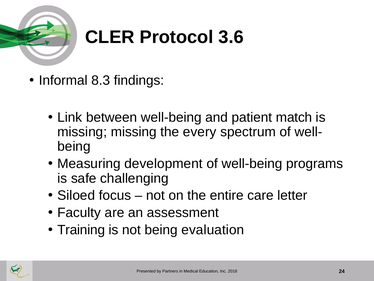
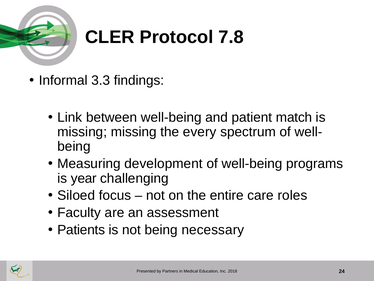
3.6: 3.6 -> 7.8 (231, 37)
8.3: 8.3 -> 3.3 (101, 80)
safe: safe -> year (84, 178)
letter: letter -> roles (292, 195)
Training: Training -> Patients (81, 230)
evaluation: evaluation -> necessary (213, 230)
